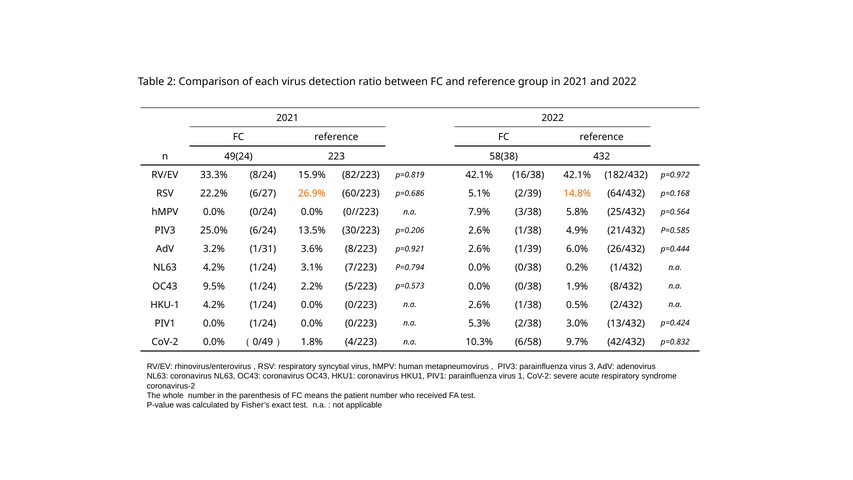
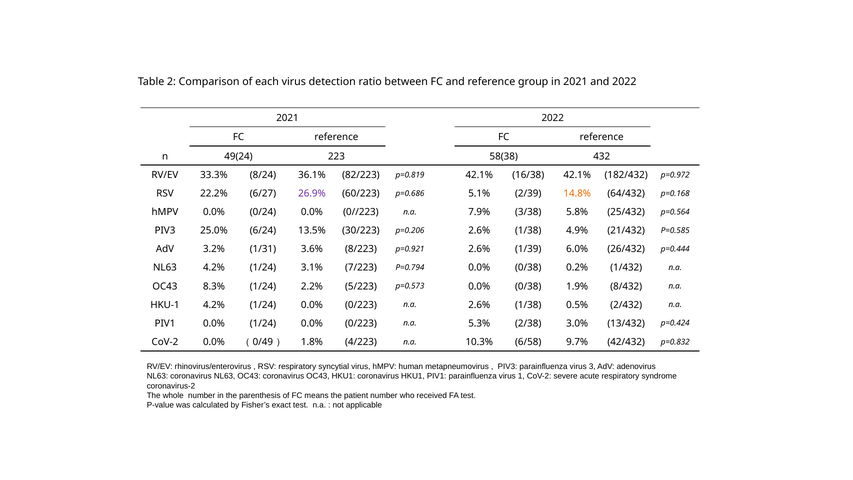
15.9%: 15.9% -> 36.1% (312, 175)
26.9% colour: orange -> purple (312, 194)
9.5%: 9.5% -> 8.3% (214, 286)
